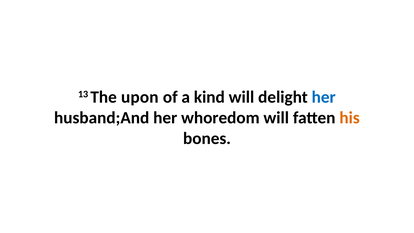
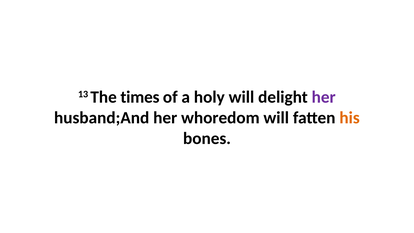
upon: upon -> times (140, 97)
kind: kind -> holy (209, 97)
her colour: blue -> purple (324, 97)
